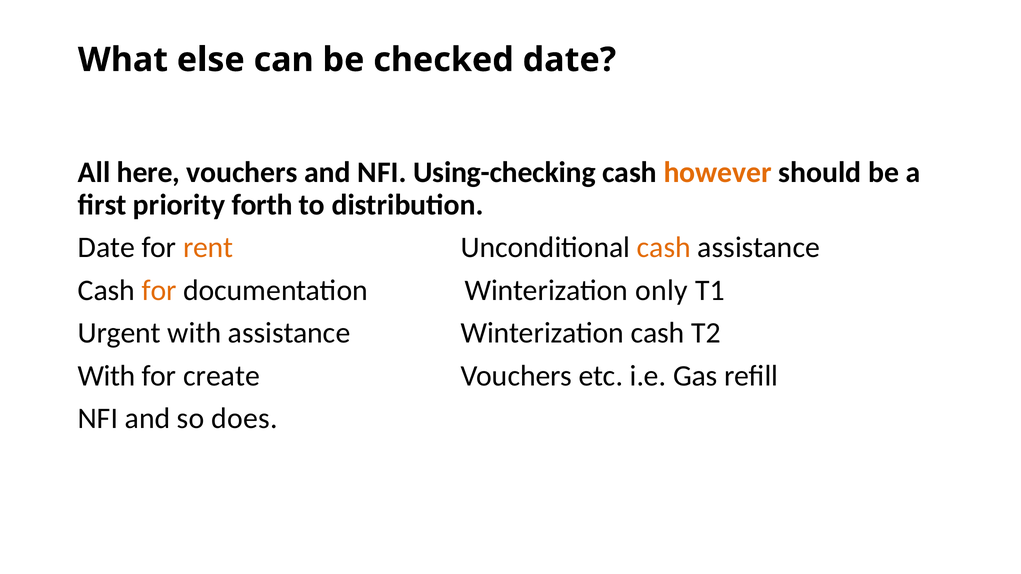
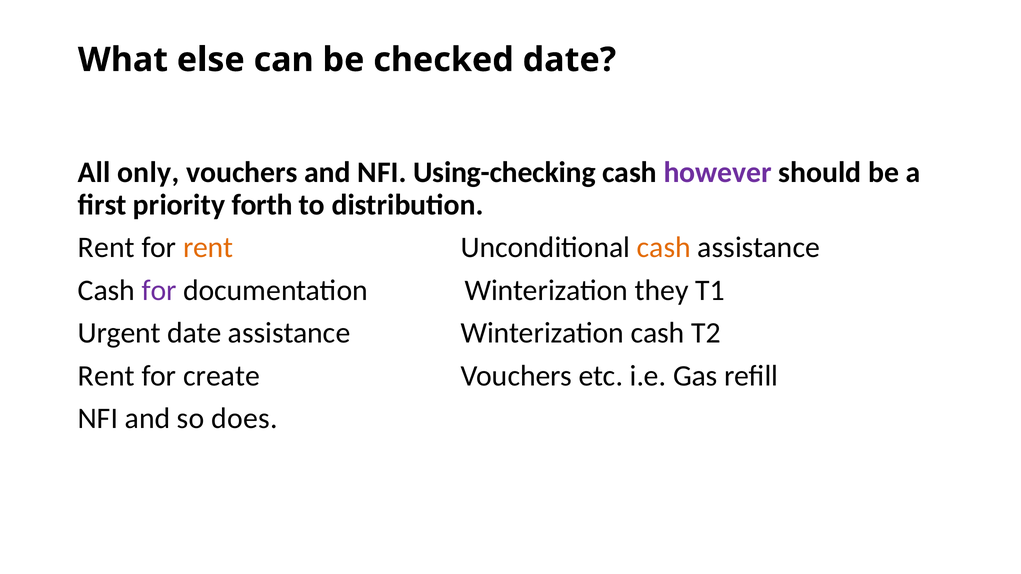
here: here -> only (148, 173)
however colour: orange -> purple (718, 173)
Date: Date -> Rent (106, 248)
for colour: orange -> purple (159, 290)
only: only -> they (662, 290)
Urgent with: with -> date (194, 333)
With: With -> Rent (106, 376)
